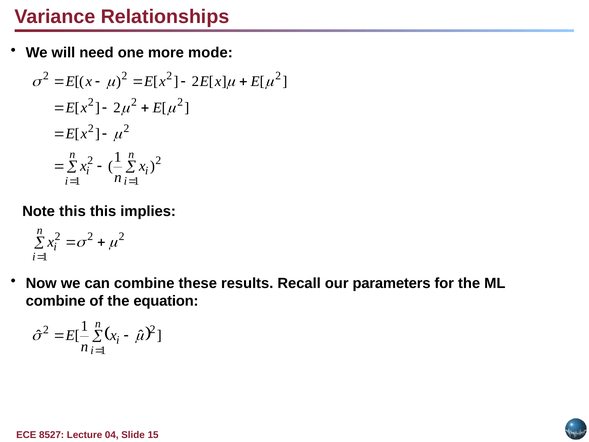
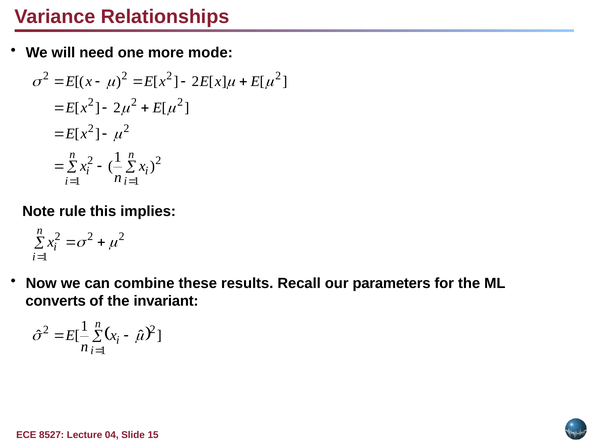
Note this: this -> rule (73, 211)
combine: combine -> converts (56, 301)
equation: equation -> invariant (166, 301)
